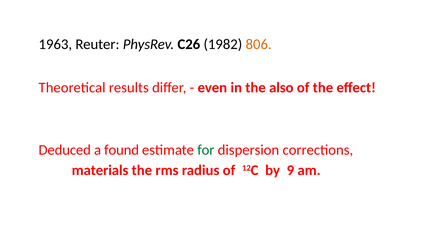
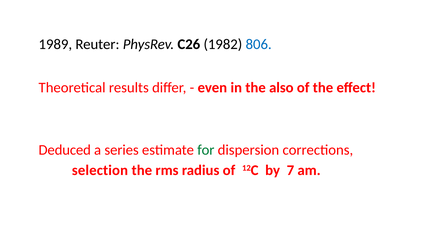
1963: 1963 -> 1989 (55, 44)
806 colour: orange -> blue (259, 44)
found: found -> series (122, 150)
materials: materials -> selection (100, 170)
9: 9 -> 7 (290, 170)
